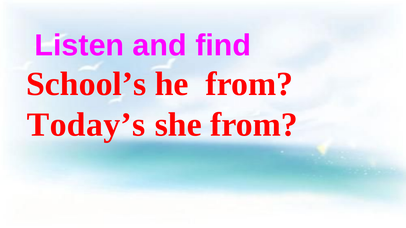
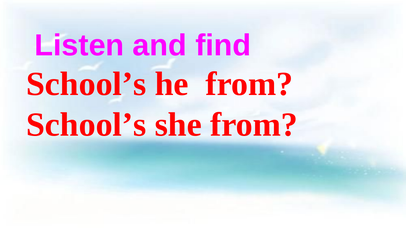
Today’s: Today’s -> School’s (86, 125)
